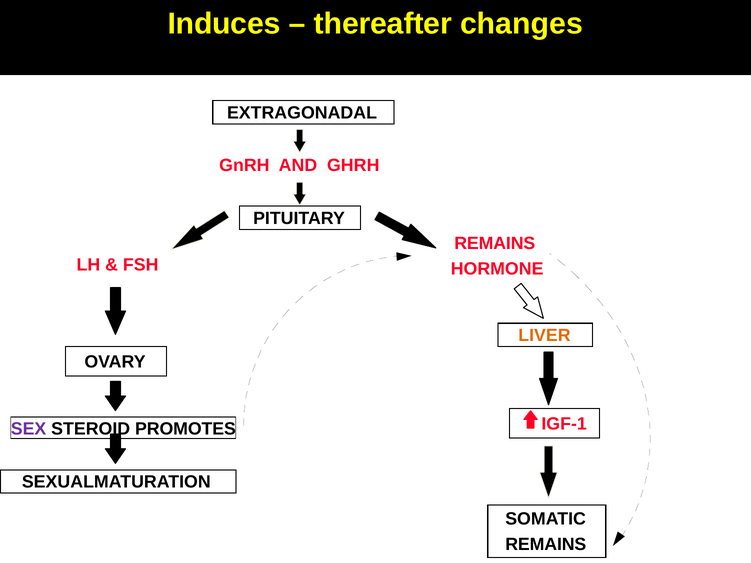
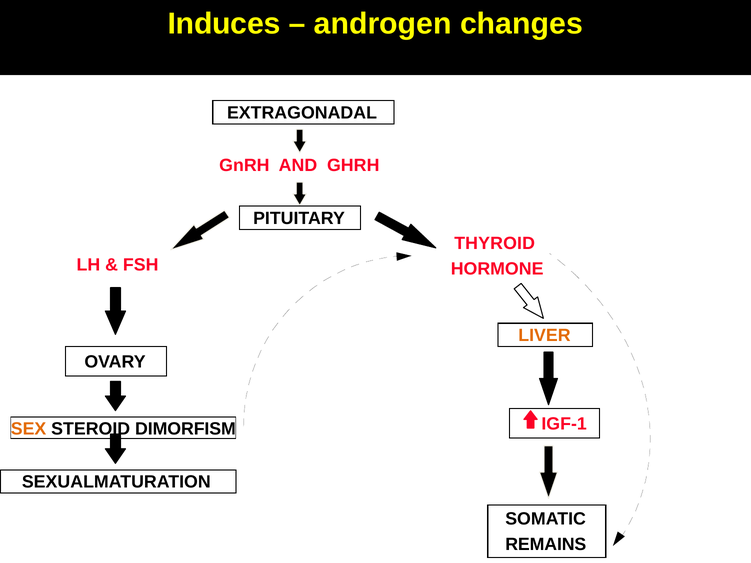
thereafter: thereafter -> androgen (383, 24)
REMAINS: REMAINS -> THYROID (495, 244)
SEX colour: purple -> orange (29, 429)
PROMOTES: PROMOTES -> DIMORFISM (185, 429)
